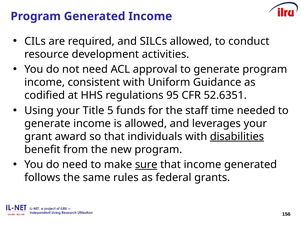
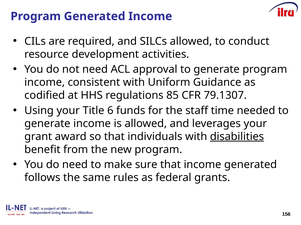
95: 95 -> 85 (173, 96)
52.6351: 52.6351 -> 79.1307 (225, 96)
5: 5 -> 6 (110, 111)
sure underline: present -> none (146, 165)
